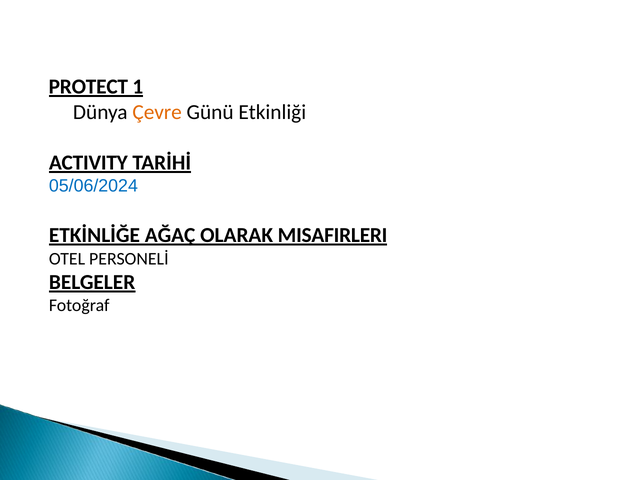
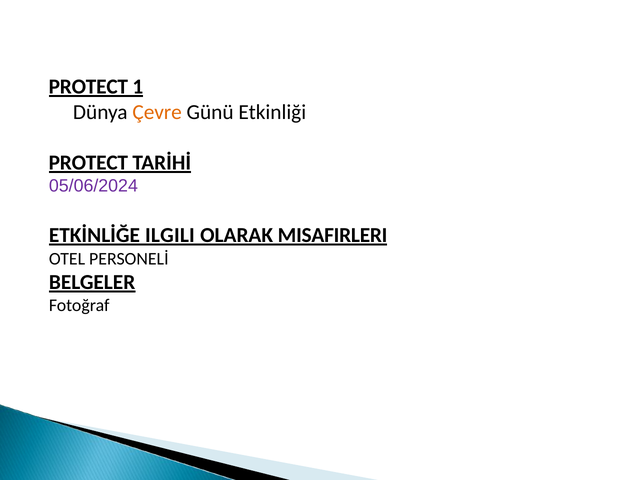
ACTIVITY: ACTIVITY -> PROTECT (88, 163)
05/06/2024 colour: blue -> purple (93, 186)
AĞAÇ: AĞAÇ -> ILGILI (170, 235)
